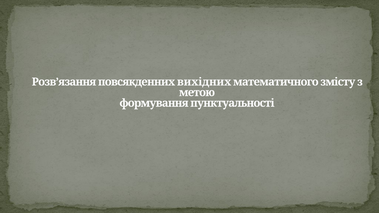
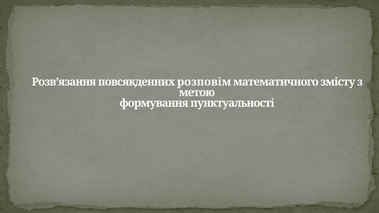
вихідних: вихідних -> розповім (204, 82)
